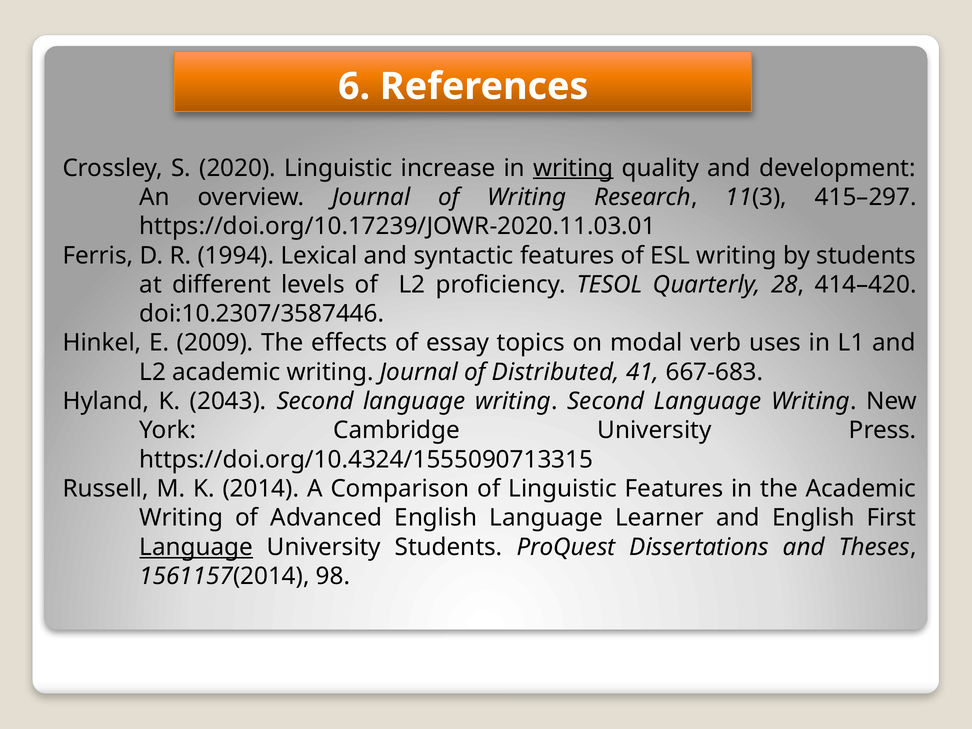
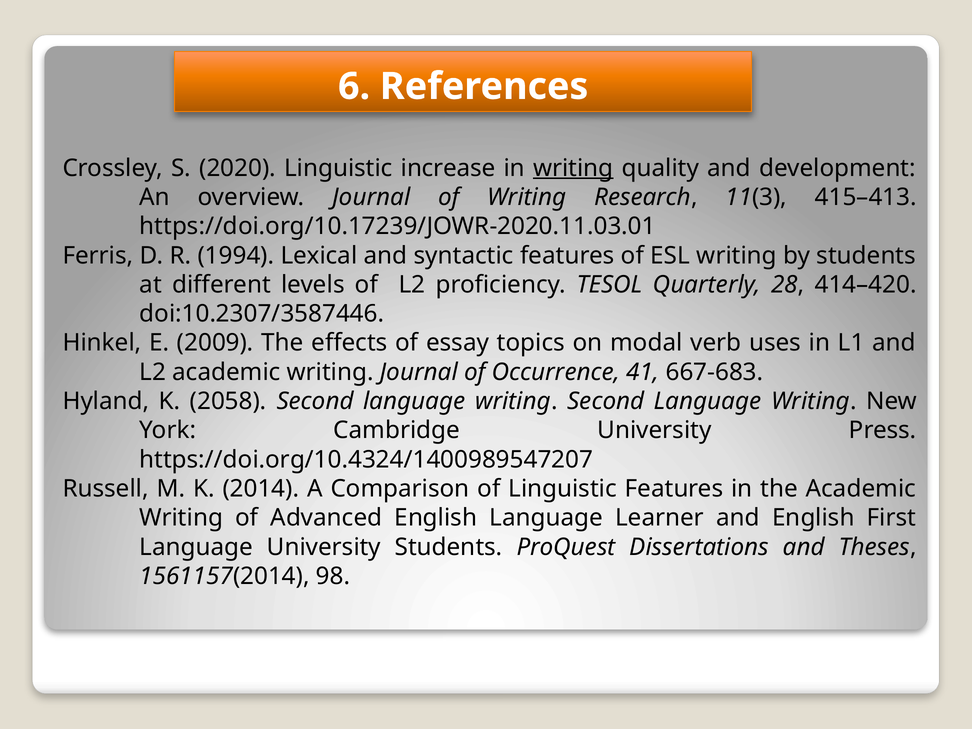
415–297: 415–297 -> 415–413 (866, 197)
Distributed: Distributed -> Occurrence (556, 372)
2043: 2043 -> 2058 (228, 401)
https://doi.org/10.4324/1555090713315: https://doi.org/10.4324/1555090713315 -> https://doi.org/10.4324/1400989547207 (366, 460)
Language underline: present -> none (196, 547)
